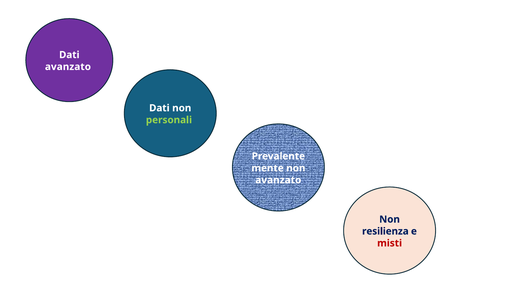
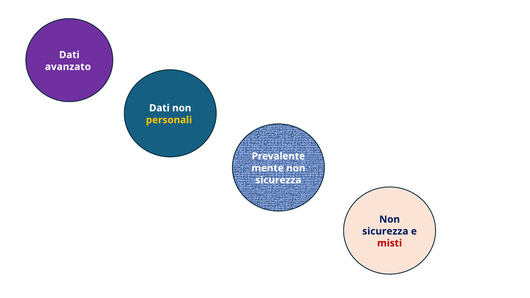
personali colour: light green -> yellow (169, 120)
avanzato: avanzato -> sicurezza (278, 180)
resilienza: resilienza -> sicurezza (385, 231)
